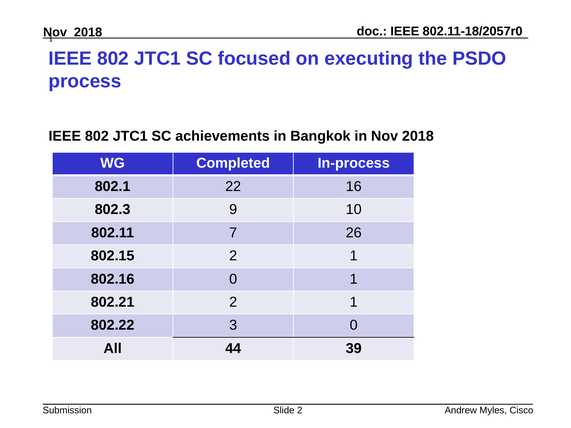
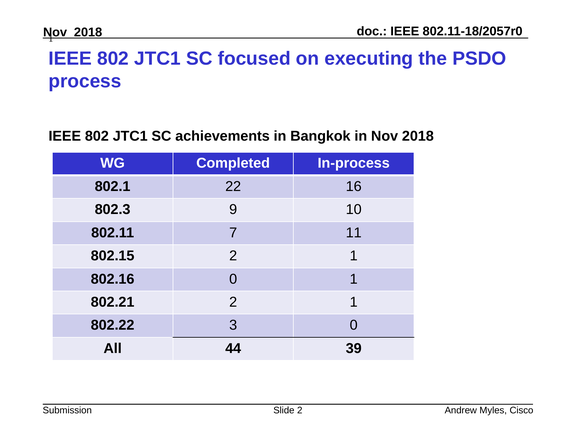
26: 26 -> 11 (354, 233)
